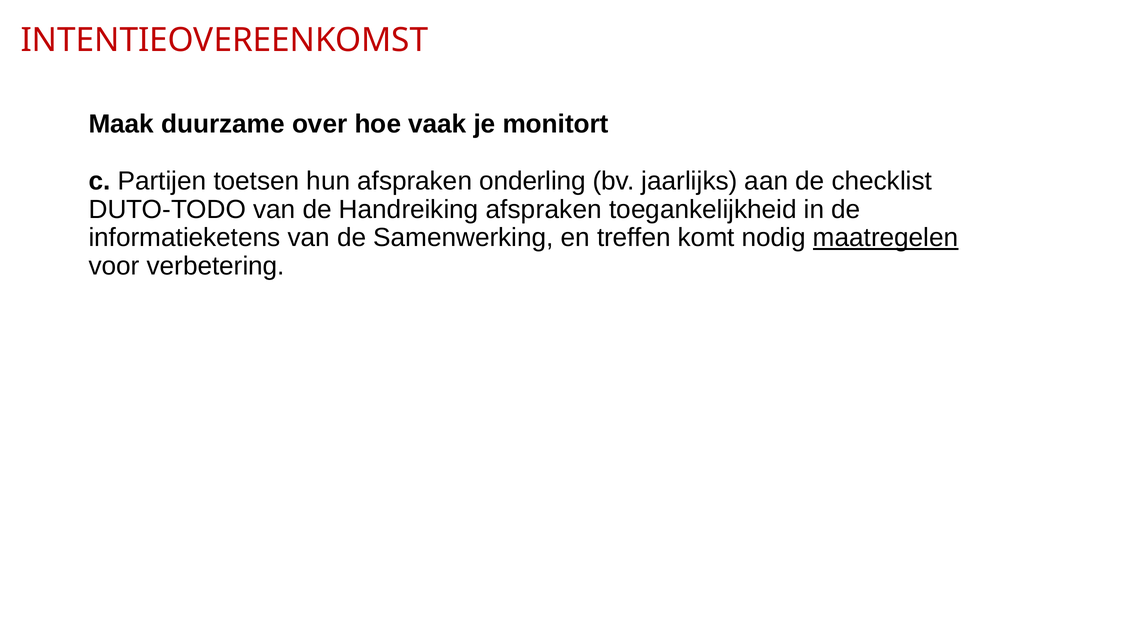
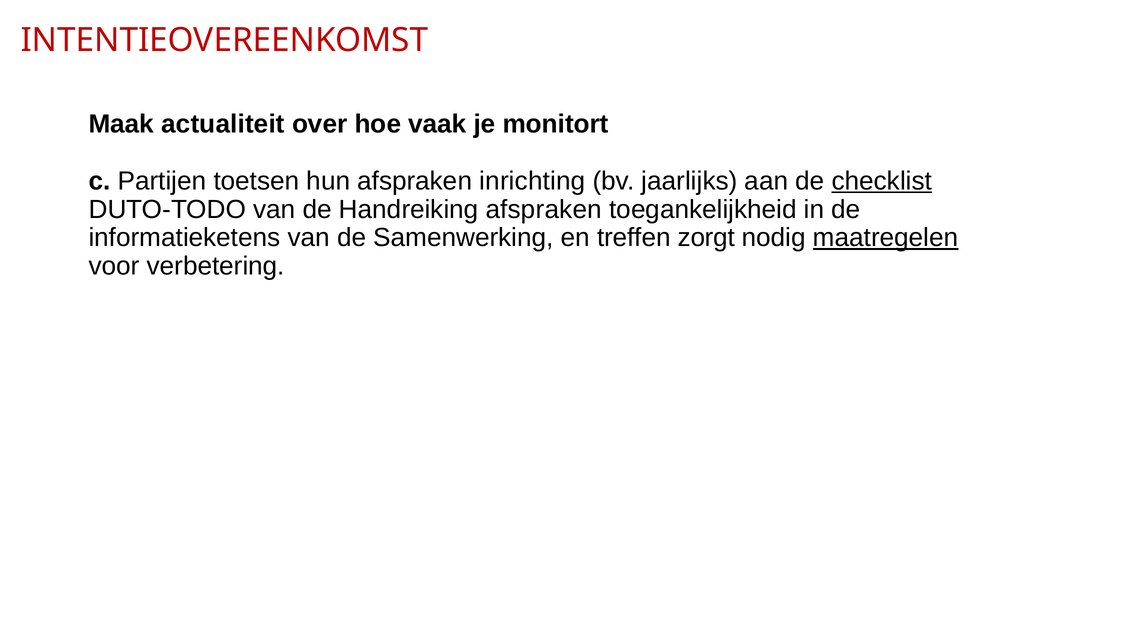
duurzame: duurzame -> actualiteit (223, 124)
onderling: onderling -> inrichting (532, 181)
checklist underline: none -> present (882, 181)
komt: komt -> zorgt (706, 238)
